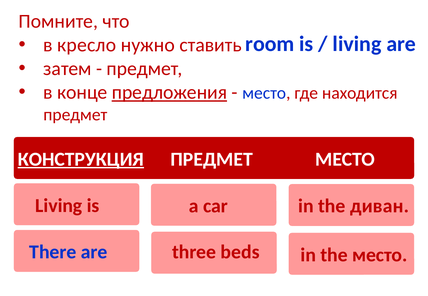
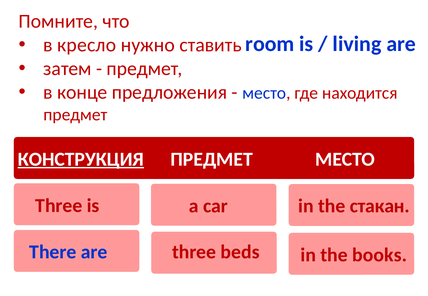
предложения underline: present -> none (169, 93)
Living: Living -> Three (59, 206)
диван: диван -> стакан (380, 206)
the место: место -> books (380, 255)
